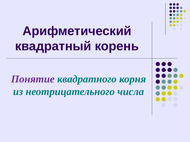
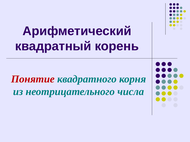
Понятие colour: purple -> red (33, 79)
